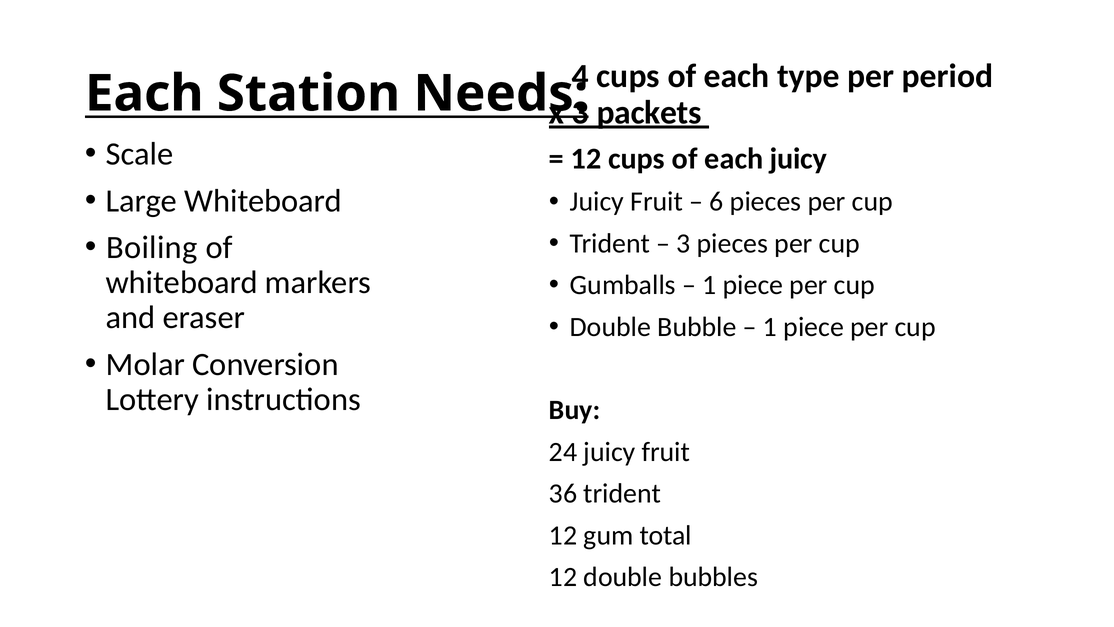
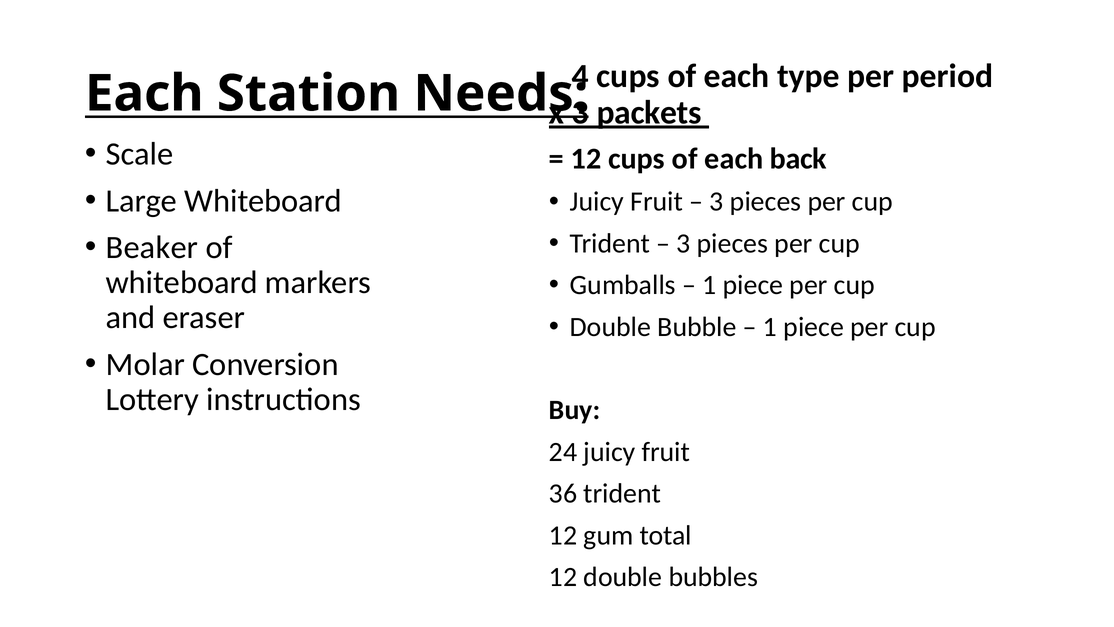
each juicy: juicy -> back (798, 159)
6: 6 -> 3 (717, 202)
Boiling: Boiling -> Beaker (152, 247)
